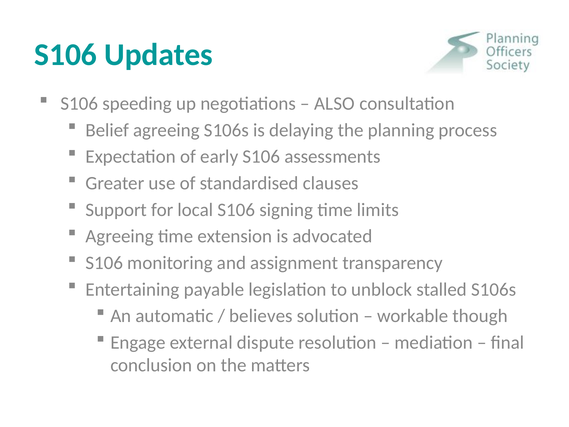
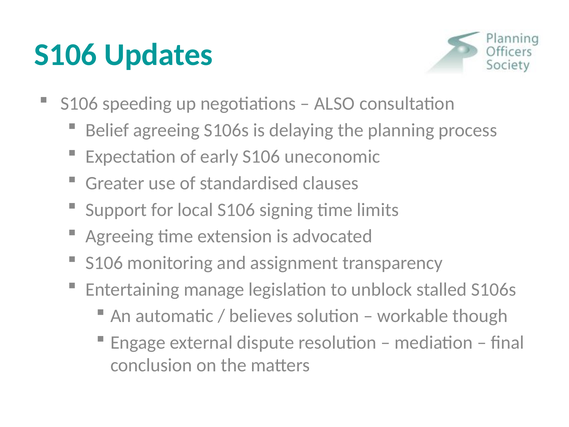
assessments: assessments -> uneconomic (332, 157)
payable: payable -> manage (214, 289)
